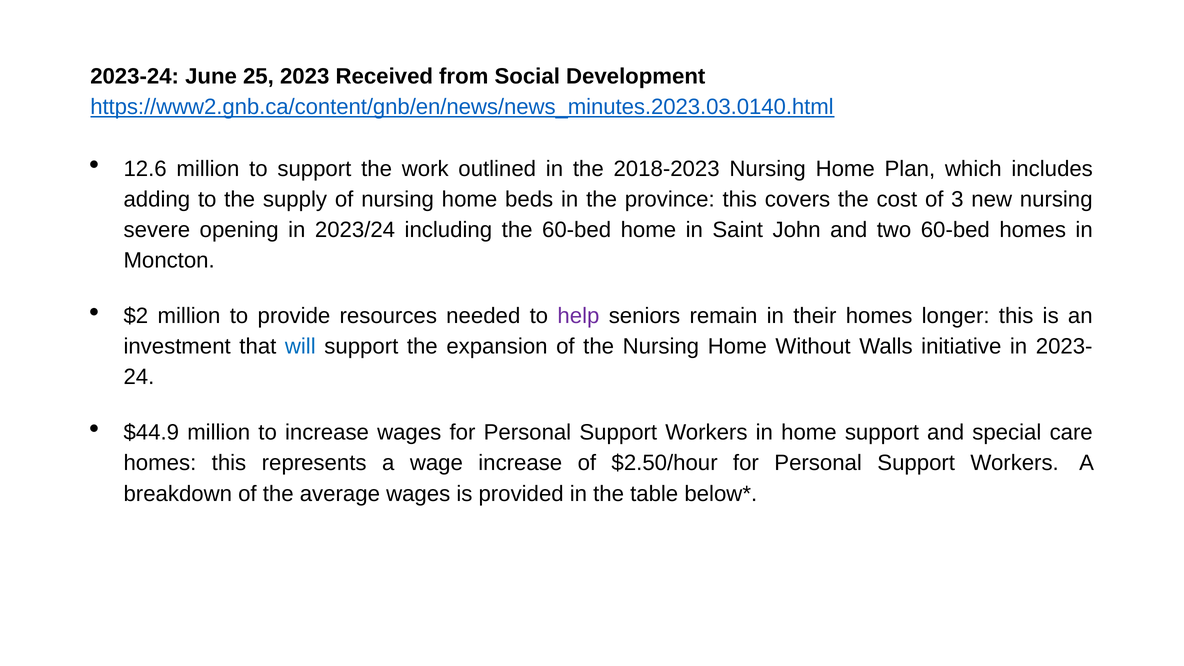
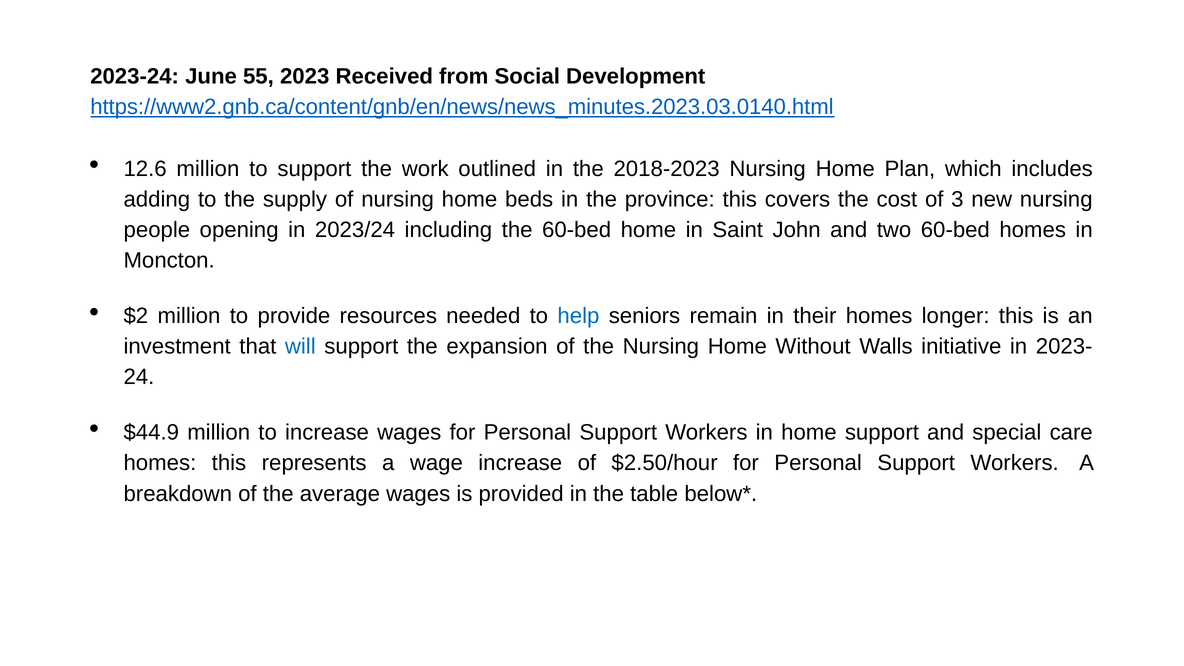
25: 25 -> 55 (258, 76)
severe: severe -> people (157, 230)
help colour: purple -> blue (578, 316)
